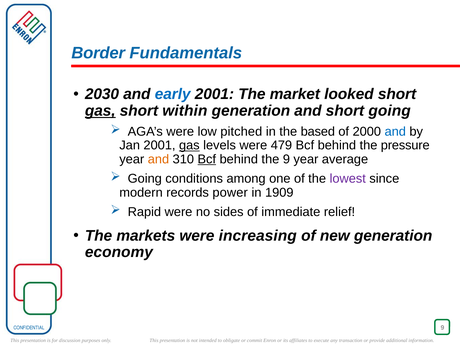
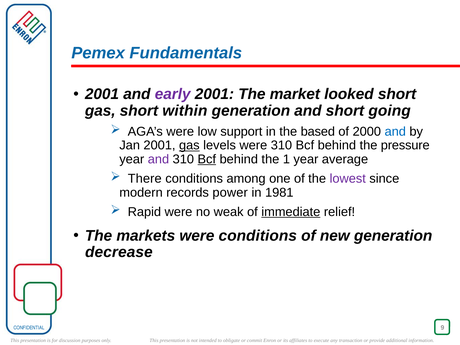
Border: Border -> Pemex (98, 53)
2030: 2030 -> 2001 (102, 94)
early colour: blue -> purple (173, 94)
gas underline: present -> none (100, 111)
pitched: pitched -> support (241, 132)
were 479: 479 -> 310 (281, 145)
and colour: orange -> purple (158, 159)
the 9: 9 -> 1 (286, 159)
Going: Going -> There (145, 179)
1909: 1909 -> 1981 (279, 192)
sides: sides -> weak (229, 212)
immediate underline: none -> present (291, 212)
were increasing: increasing -> conditions (258, 236)
economy: economy -> decrease (119, 252)
